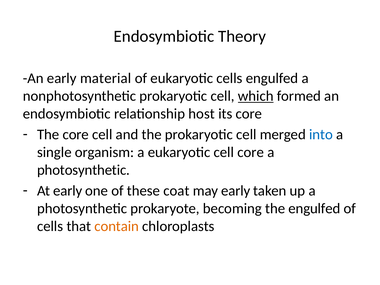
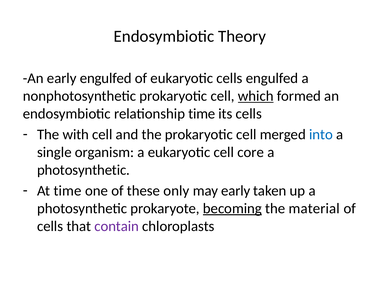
early material: material -> engulfed (106, 78)
relationship host: host -> time (202, 114)
its core: core -> cells (249, 114)
The core: core -> with (76, 134)
At early: early -> time (68, 191)
coat: coat -> only (176, 191)
becoming underline: none -> present (232, 208)
the engulfed: engulfed -> material (314, 208)
contain colour: orange -> purple (117, 226)
